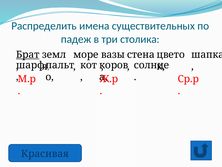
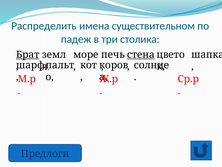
существительных: существительных -> существительном (153, 26)
вазы: вазы -> печь (113, 55)
стена underline: none -> present (141, 55)
Красивая: Красивая -> Предлоги (45, 153)
